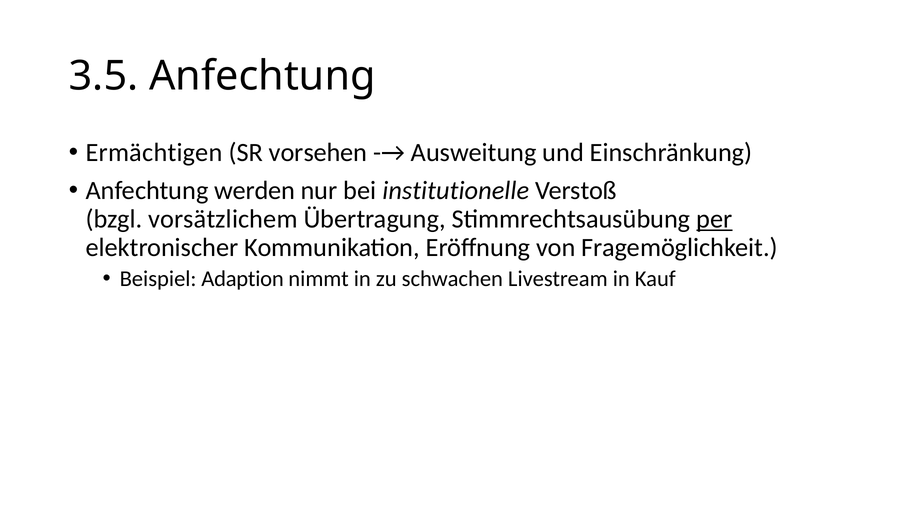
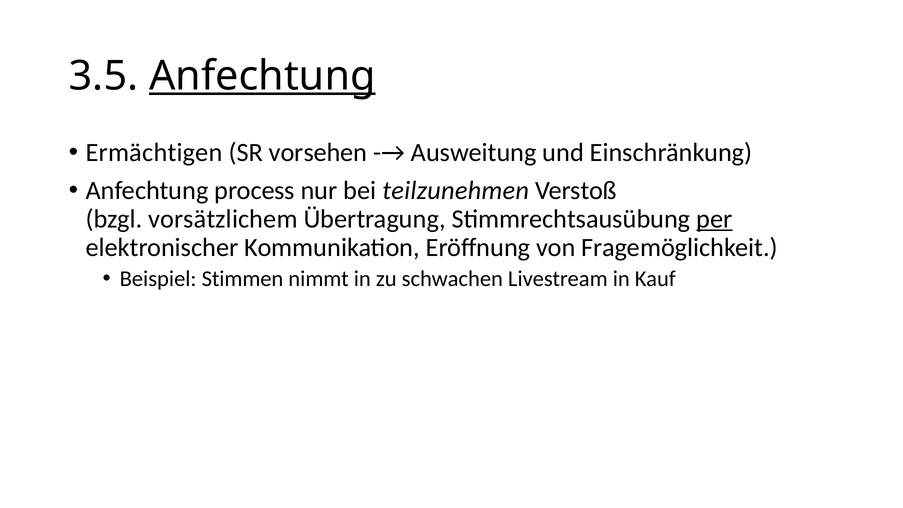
Anfechtung underline: none -> present (262, 76)
werden: werden -> process (255, 191)
institutionelle: institutionelle -> teilzunehmen (456, 191)
Adaption: Adaption -> Stimmen (242, 279)
